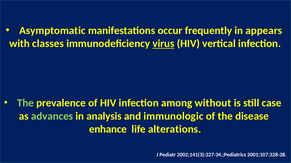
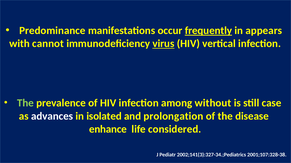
Asymptomatic: Asymptomatic -> Predominance (52, 31)
frequently underline: none -> present (208, 31)
classes: classes -> cannot (48, 44)
advances colour: light green -> white (52, 117)
analysis: analysis -> isolated (104, 117)
immunologic: immunologic -> prolongation (173, 117)
alterations: alterations -> considered (175, 130)
